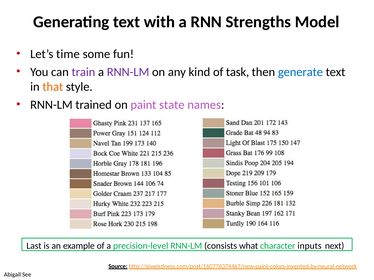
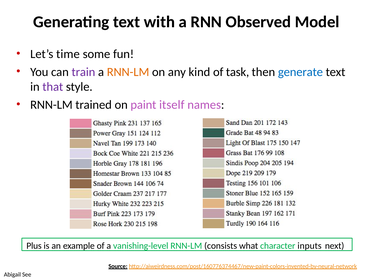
Strengths: Strengths -> Observed (258, 22)
RNN-LM colour: purple -> orange (128, 72)
that colour: orange -> purple (53, 87)
state: state -> itself (172, 105)
Last: Last -> Plus (34, 246)
precision-level: precision-level -> vanishing-level (141, 246)
